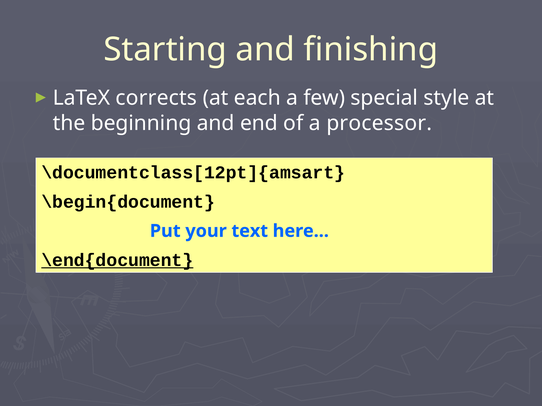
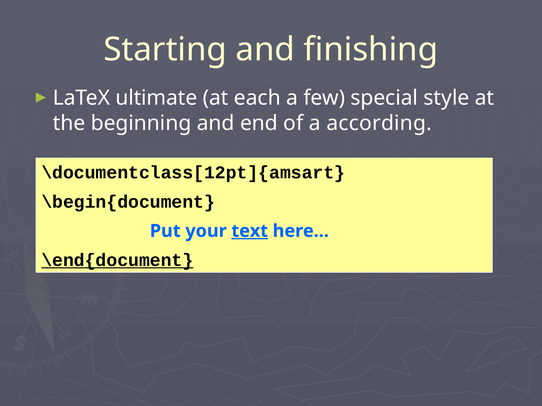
corrects: corrects -> ultimate (156, 98)
processor: processor -> according (379, 123)
text underline: none -> present (250, 231)
